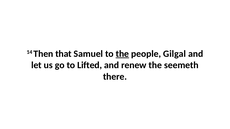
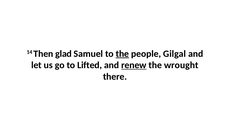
that: that -> glad (64, 54)
renew underline: none -> present (134, 65)
seemeth: seemeth -> wrought (181, 65)
